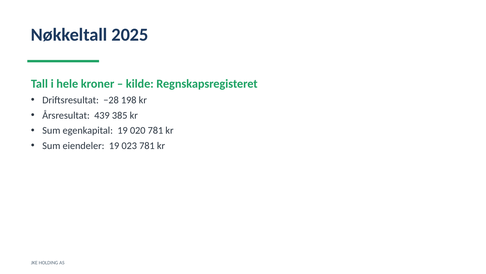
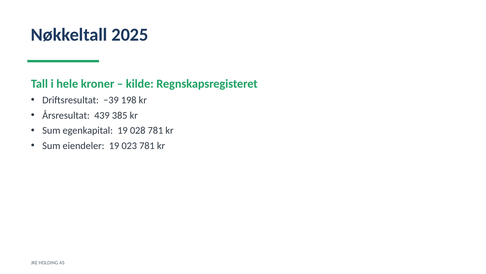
−28: −28 -> −39 (111, 100)
020: 020 -> 028 (138, 130)
